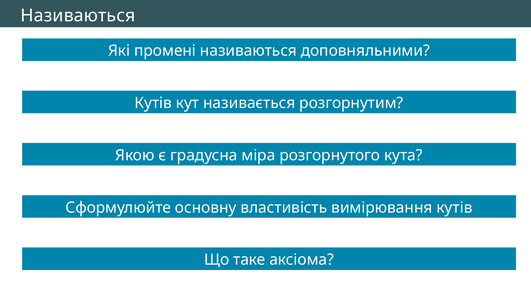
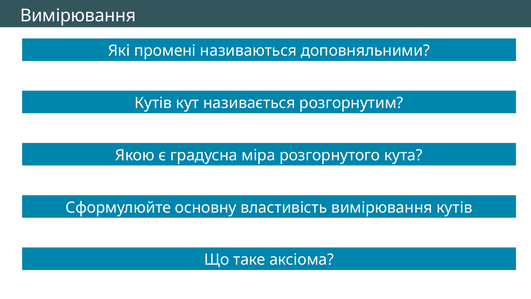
Називаються: Називаються -> Вимірювання (78, 16)
